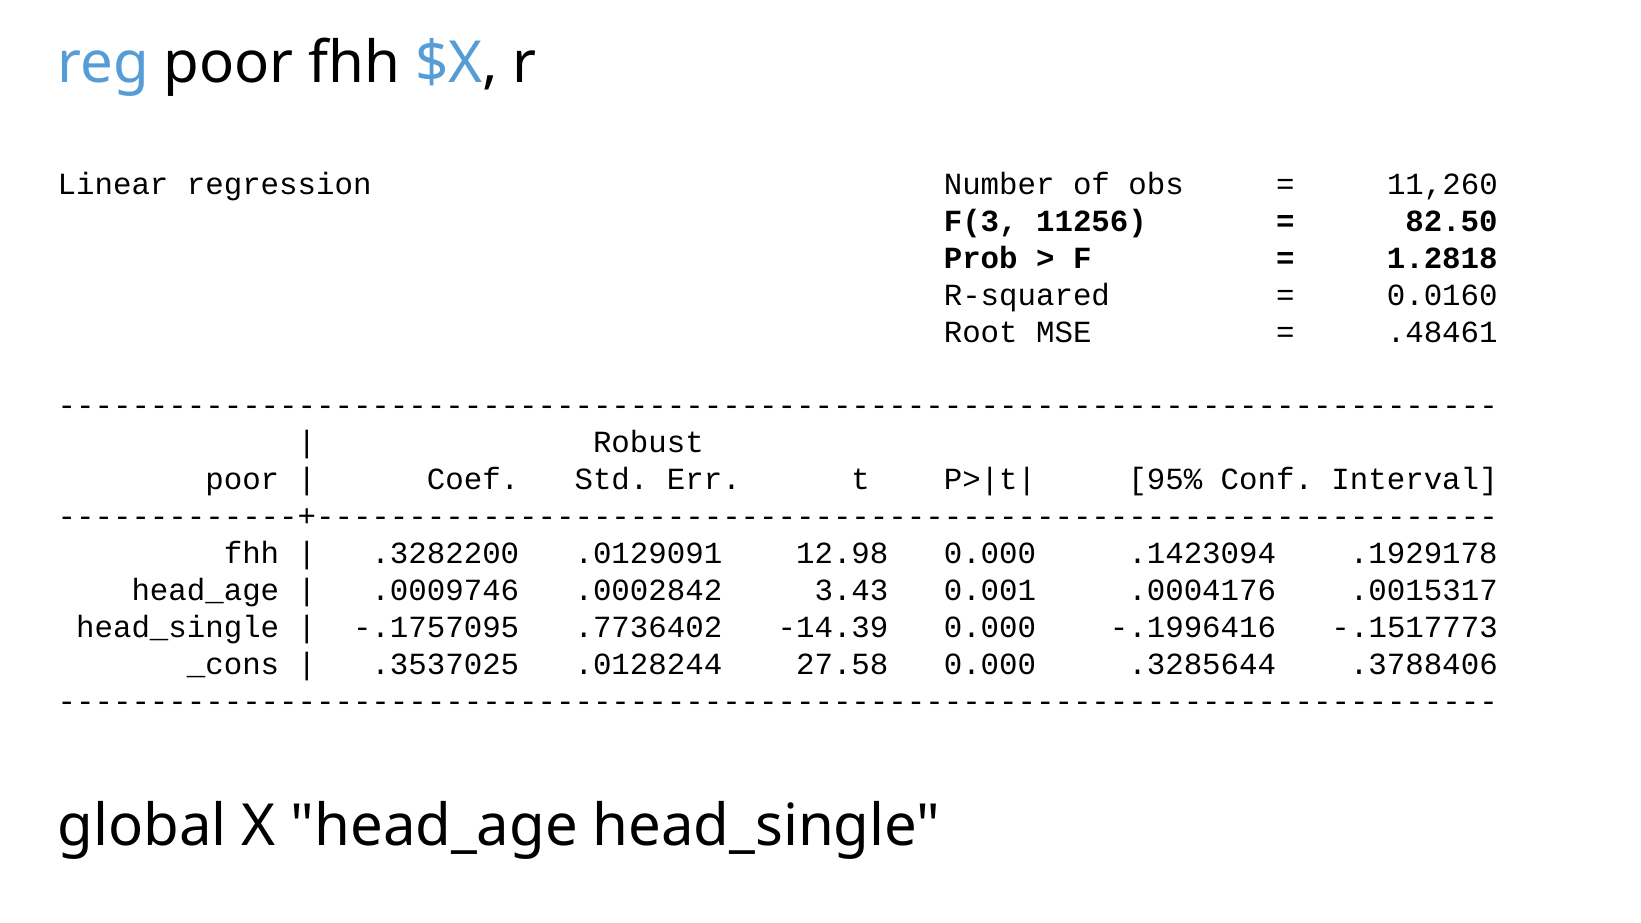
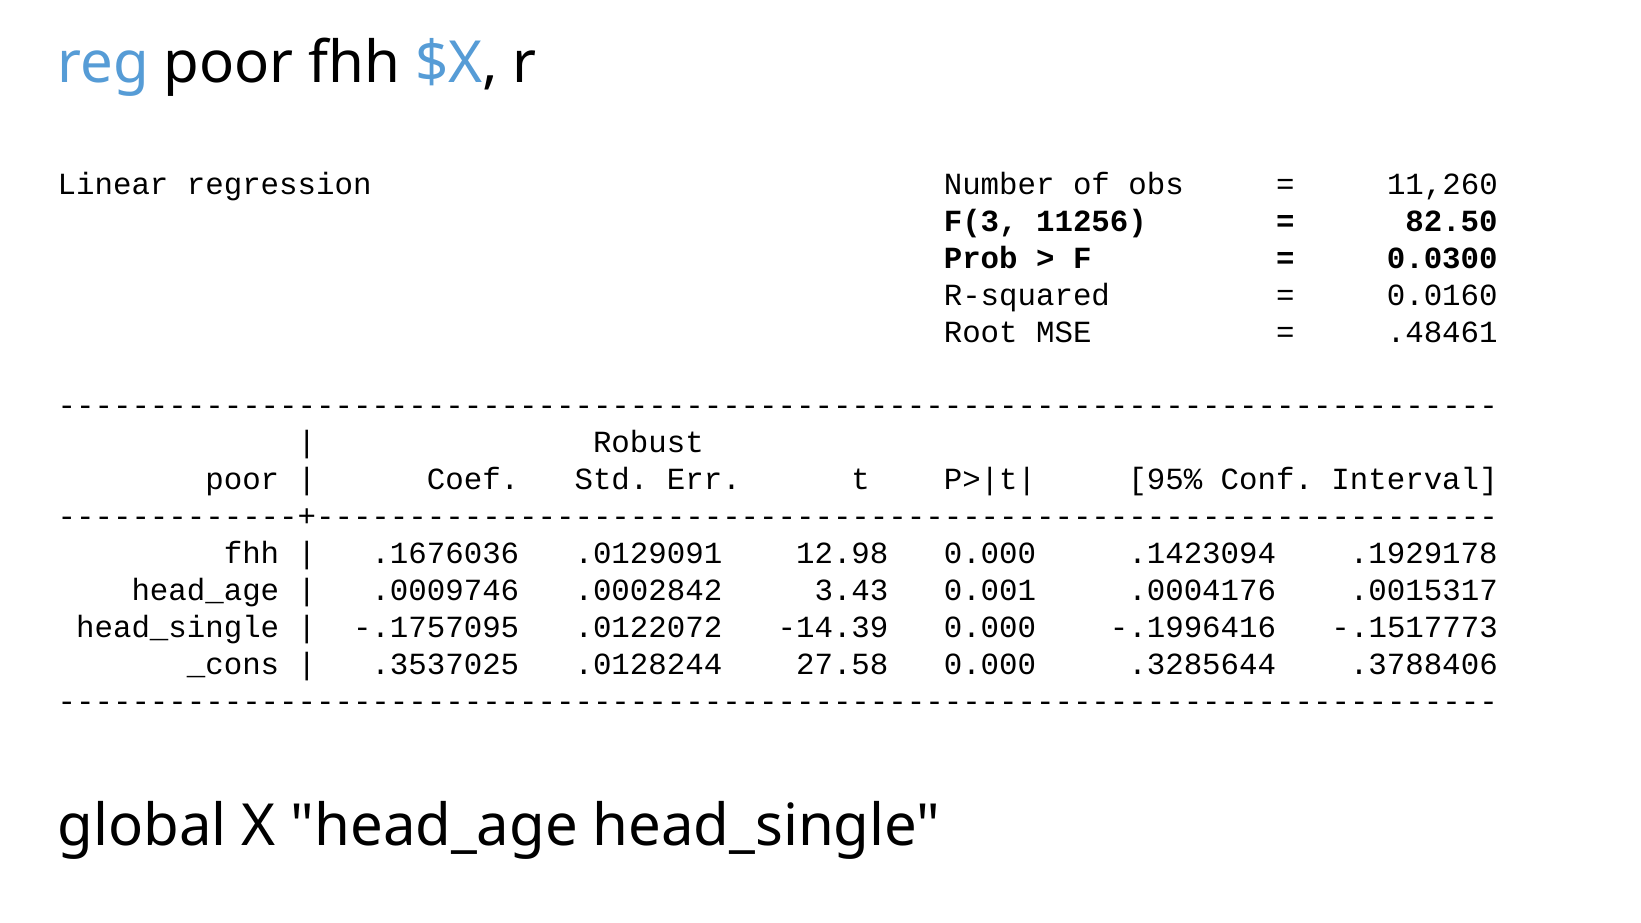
1.2818: 1.2818 -> 0.0300 (1442, 258)
.3282200: .3282200 -> .1676036 (445, 554)
.7736402: .7736402 -> .0122072 (648, 627)
